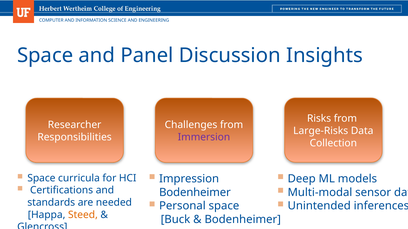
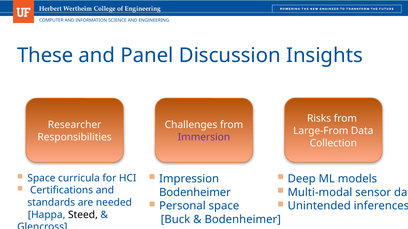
Space: Space -> These (45, 56)
Large-Risks: Large-Risks -> Large-From (321, 131)
Steed colour: orange -> black (83, 215)
